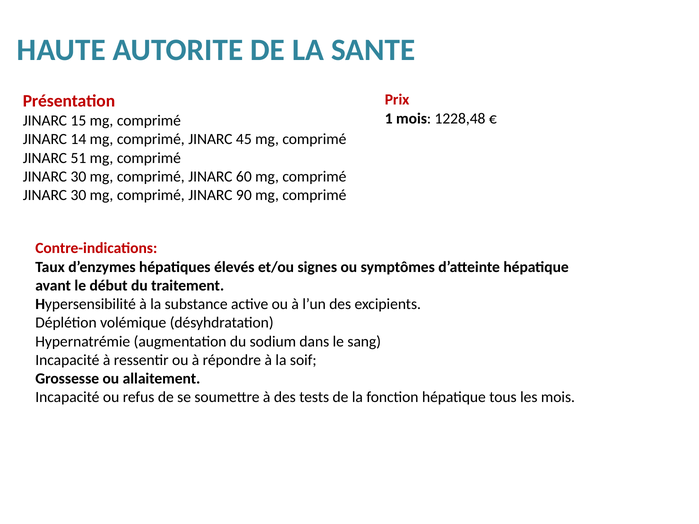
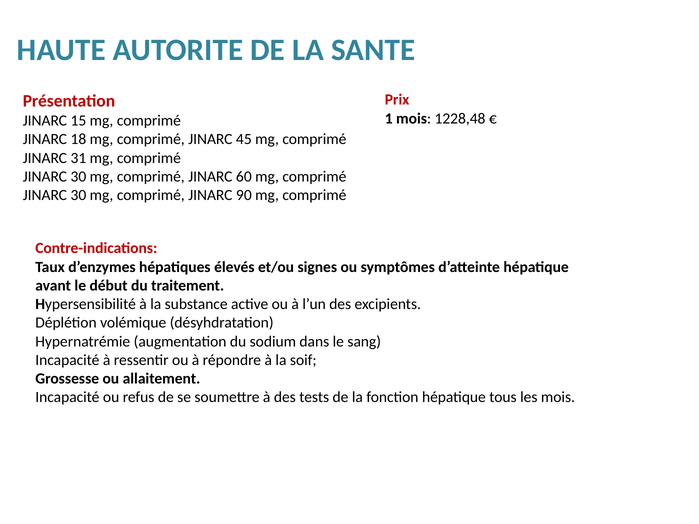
14: 14 -> 18 (78, 139)
51: 51 -> 31 (78, 158)
